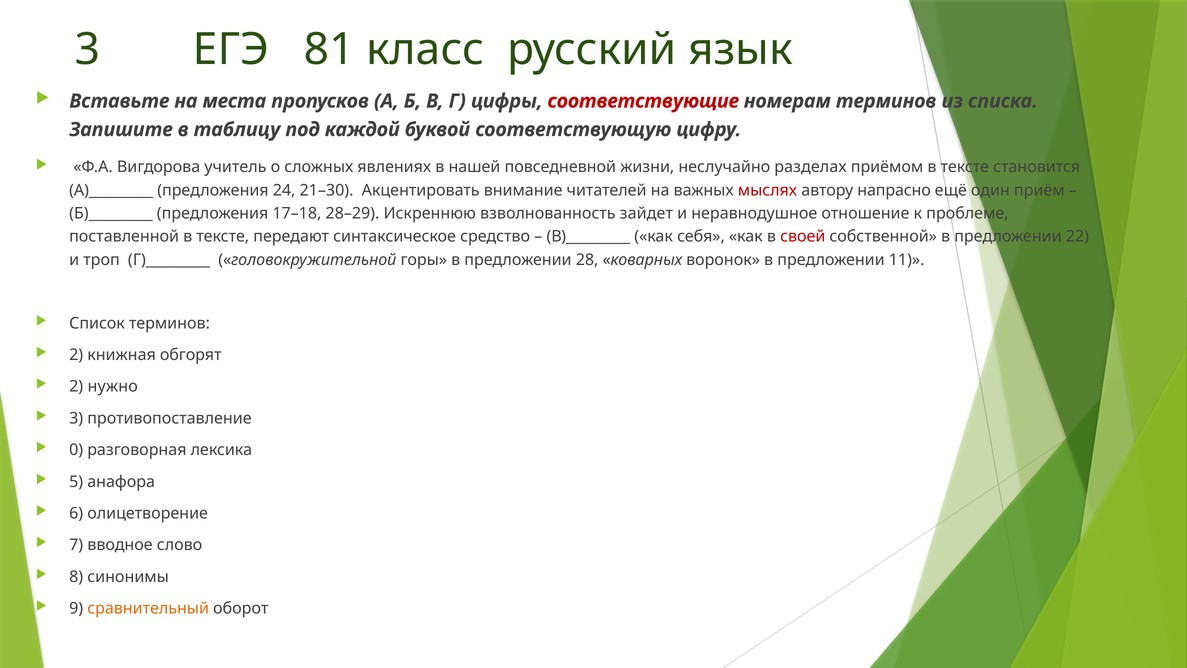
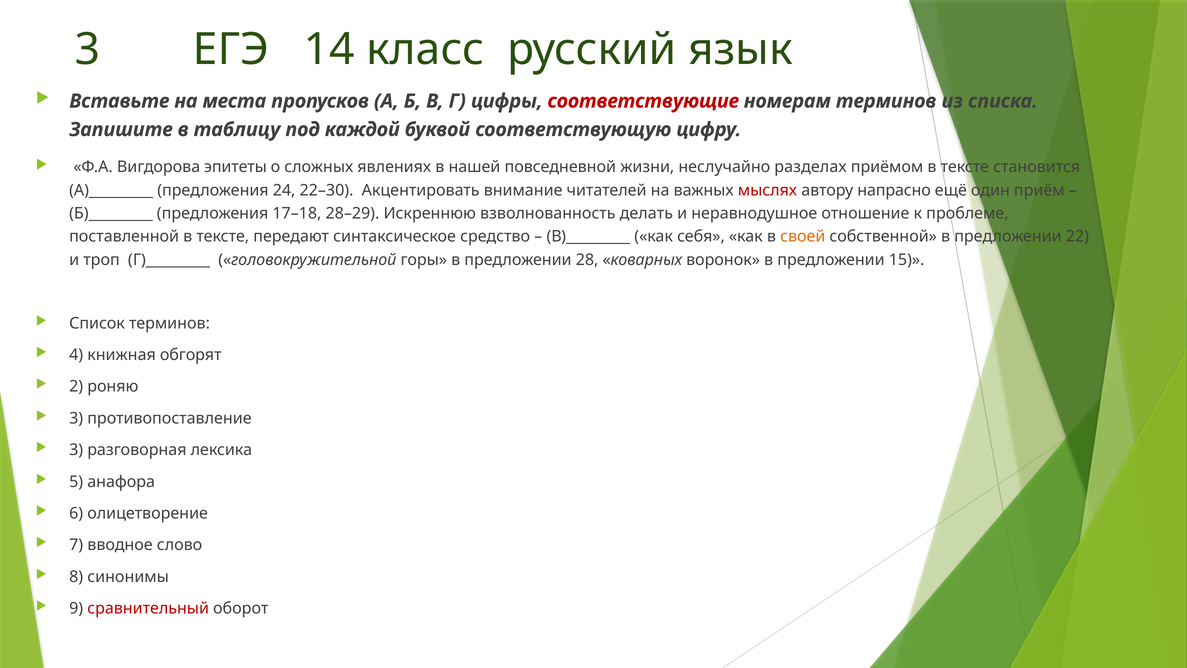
81: 81 -> 14 (329, 49)
учитель: учитель -> эпитеты (235, 167)
21–30: 21–30 -> 22–30 (327, 190)
зайдет: зайдет -> делать (646, 213)
своей colour: red -> orange (803, 237)
11: 11 -> 15 (907, 260)
2: 2 -> 4 (76, 355)
нужно: нужно -> роняю (113, 386)
0: 0 -> 3 (76, 450)
сравнительный colour: orange -> red (148, 608)
